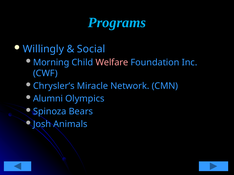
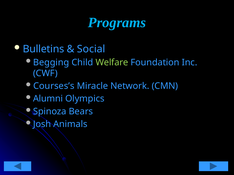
Willingly: Willingly -> Bulletins (43, 49)
Morning: Morning -> Begging (51, 63)
Welfare colour: pink -> light green (112, 63)
Chrysler’s: Chrysler’s -> Courses’s (54, 86)
